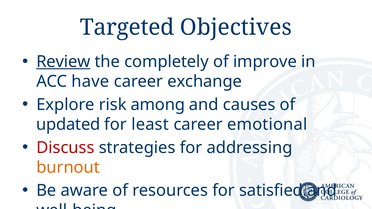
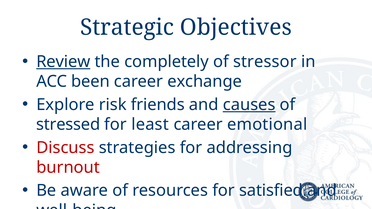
Targeted: Targeted -> Strategic (127, 27)
improve: improve -> stressor (265, 62)
have: have -> been (91, 82)
among: among -> friends (158, 105)
causes underline: none -> present (249, 105)
updated: updated -> stressed (68, 125)
burnout colour: orange -> red (68, 168)
